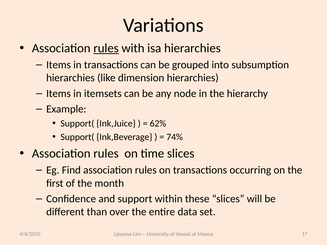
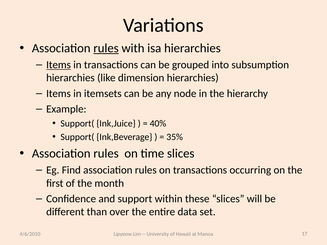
Items underline: none -> present (59, 65)
62%: 62% -> 40% (158, 124)
74%: 74% -> 35% (175, 137)
